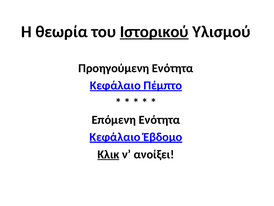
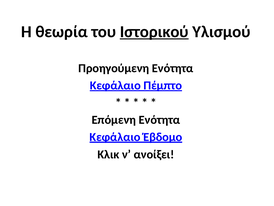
Κλικ underline: present -> none (108, 154)
